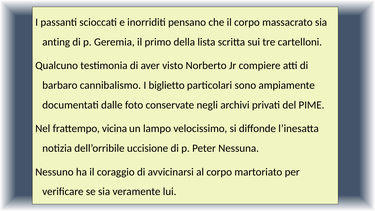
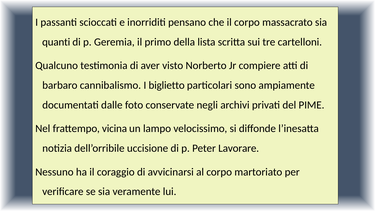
anting: anting -> quanti (56, 42)
Nessuna: Nessuna -> Lavorare (239, 148)
